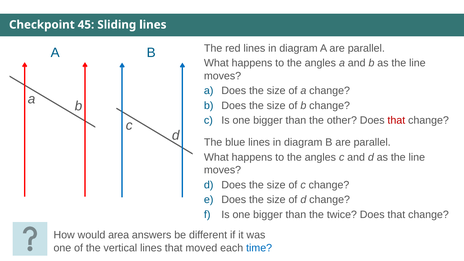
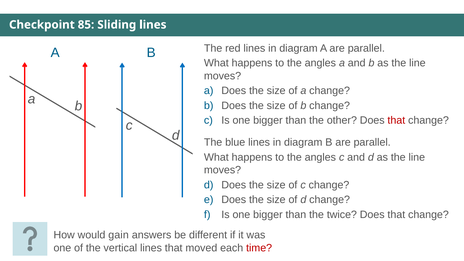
45: 45 -> 85 (86, 25)
area: area -> gain (119, 235)
time colour: blue -> red (259, 248)
